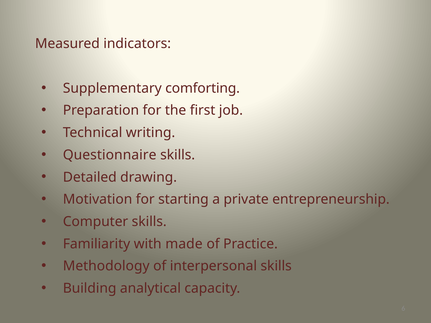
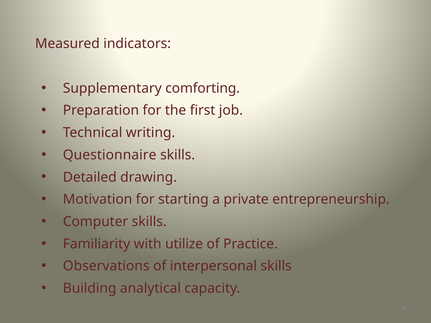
made: made -> utilize (184, 244)
Methodology: Methodology -> Observations (106, 266)
